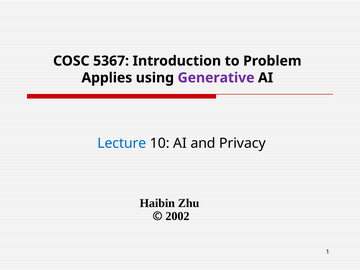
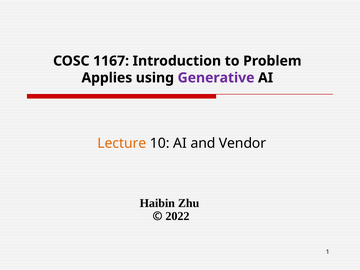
5367: 5367 -> 1167 (111, 61)
Lecture colour: blue -> orange (122, 143)
Privacy: Privacy -> Vendor (243, 143)
2002: 2002 -> 2022 (177, 216)
